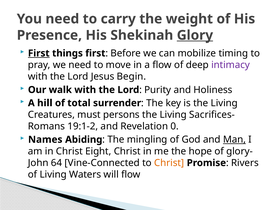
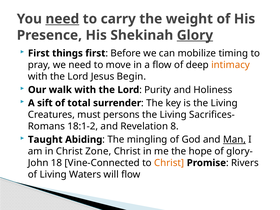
need underline: none -> present (62, 19)
First underline: present -> none (39, 53)
intimacy colour: purple -> orange (231, 65)
hill: hill -> sift (45, 103)
19:1-2: 19:1-2 -> 18:1-2 (83, 126)
0: 0 -> 8 (175, 126)
Names: Names -> Taught (45, 140)
Eight: Eight -> Zone (98, 151)
64: 64 -> 18 (57, 163)
